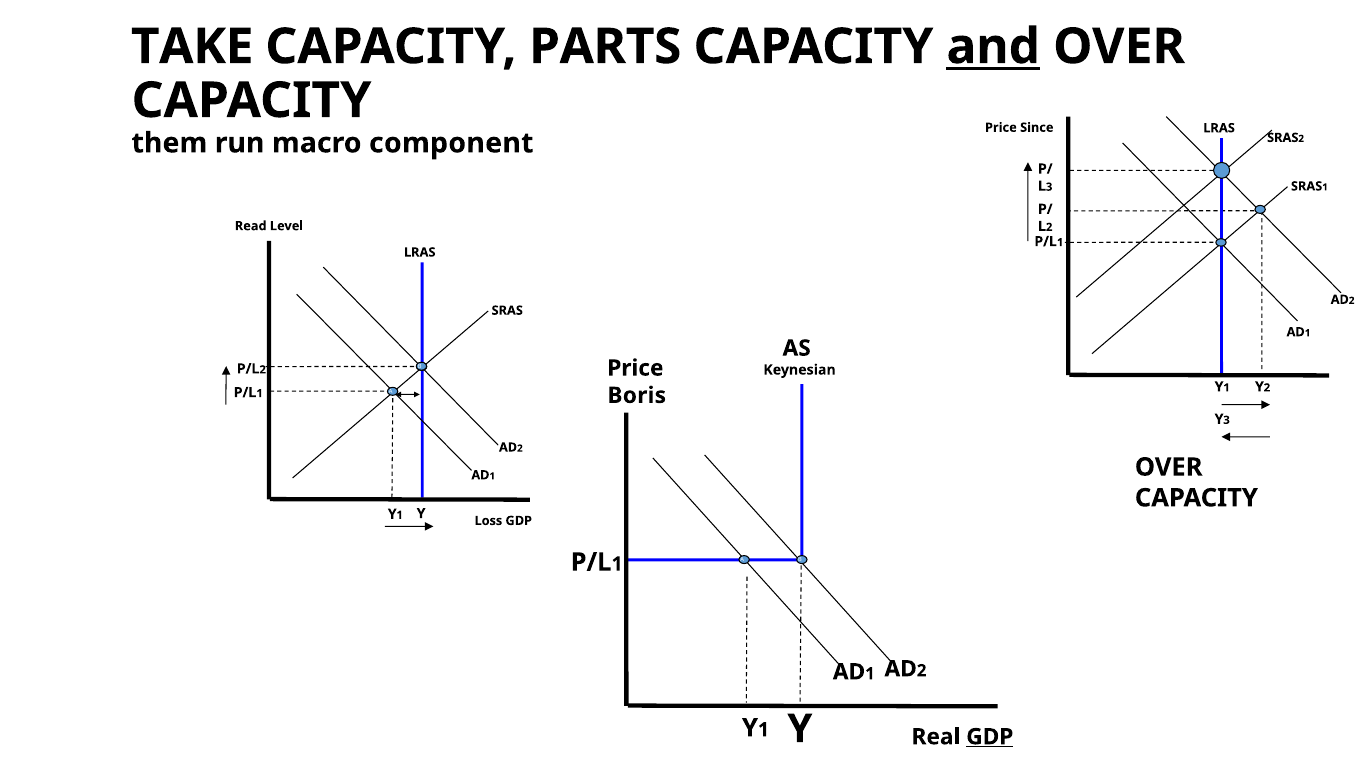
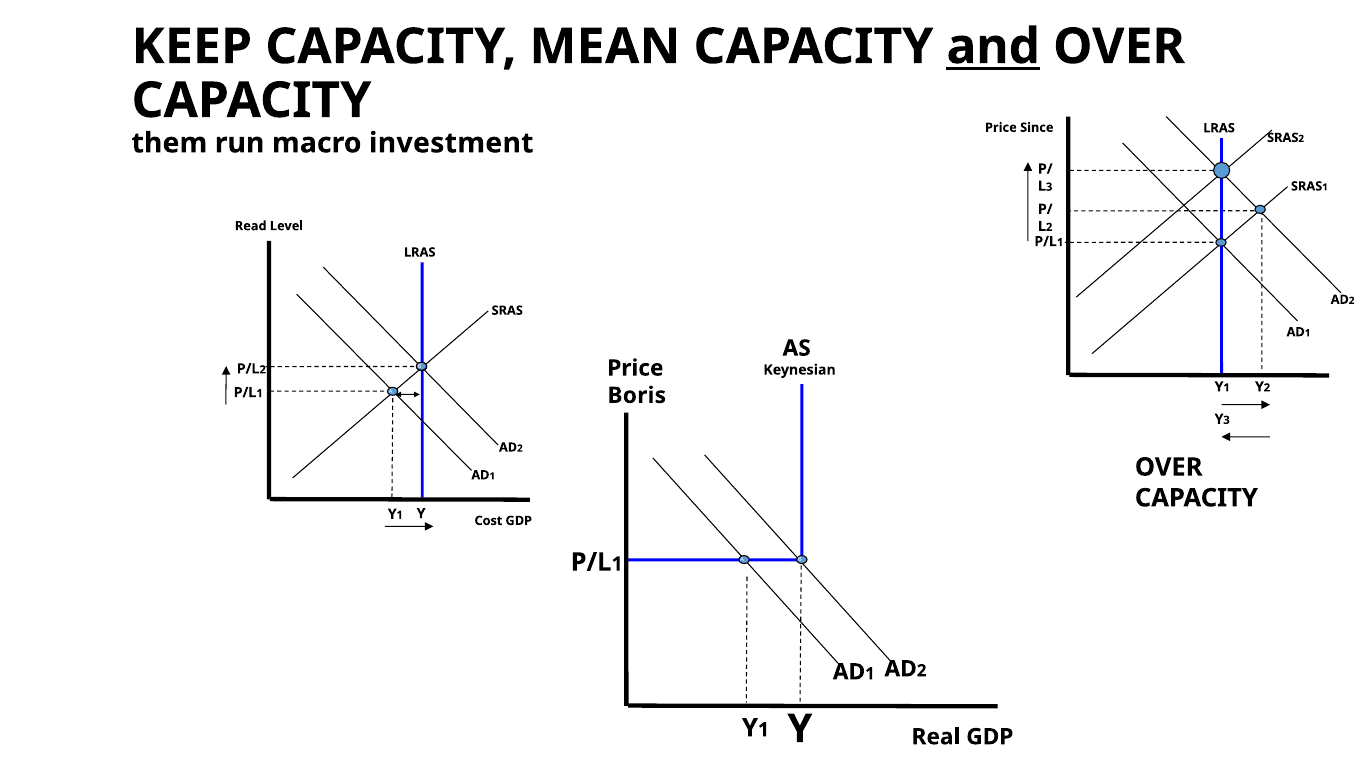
TAKE: TAKE -> KEEP (192, 47)
PARTS: PARTS -> MEAN (605, 47)
component: component -> investment (451, 143)
Loss: Loss -> Cost (488, 521)
GDP underline: present -> none (990, 737)
